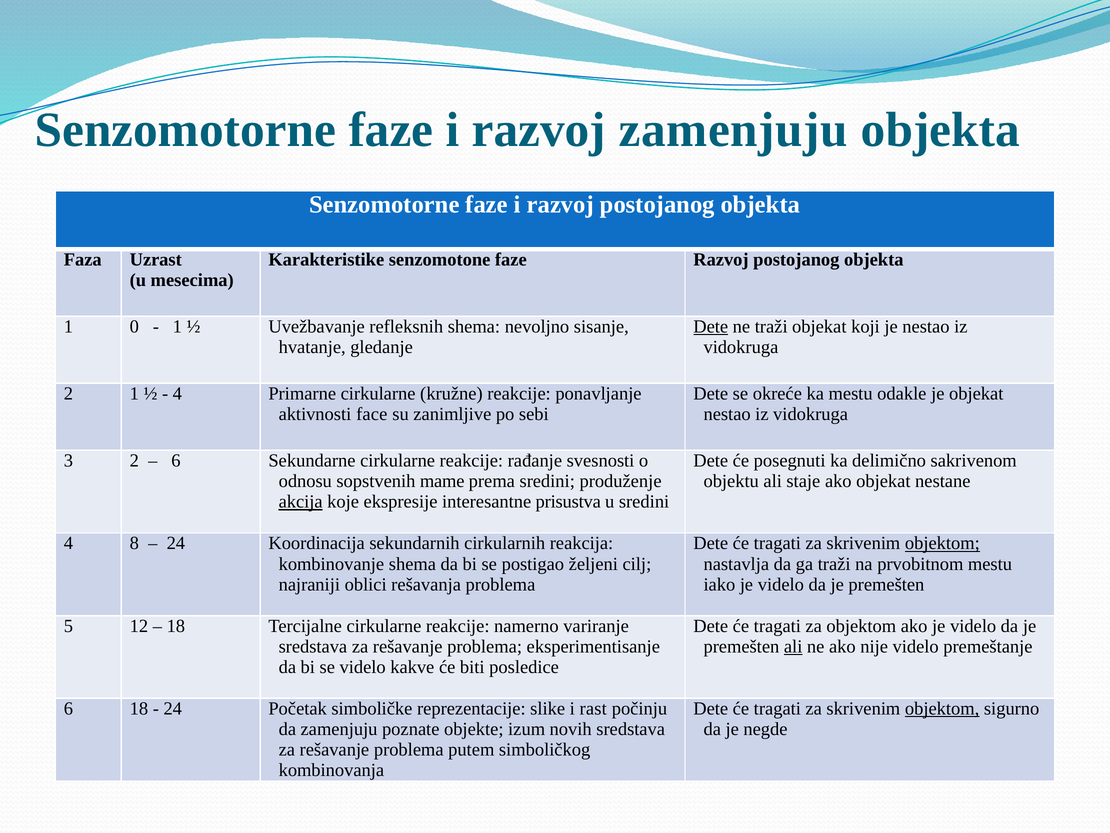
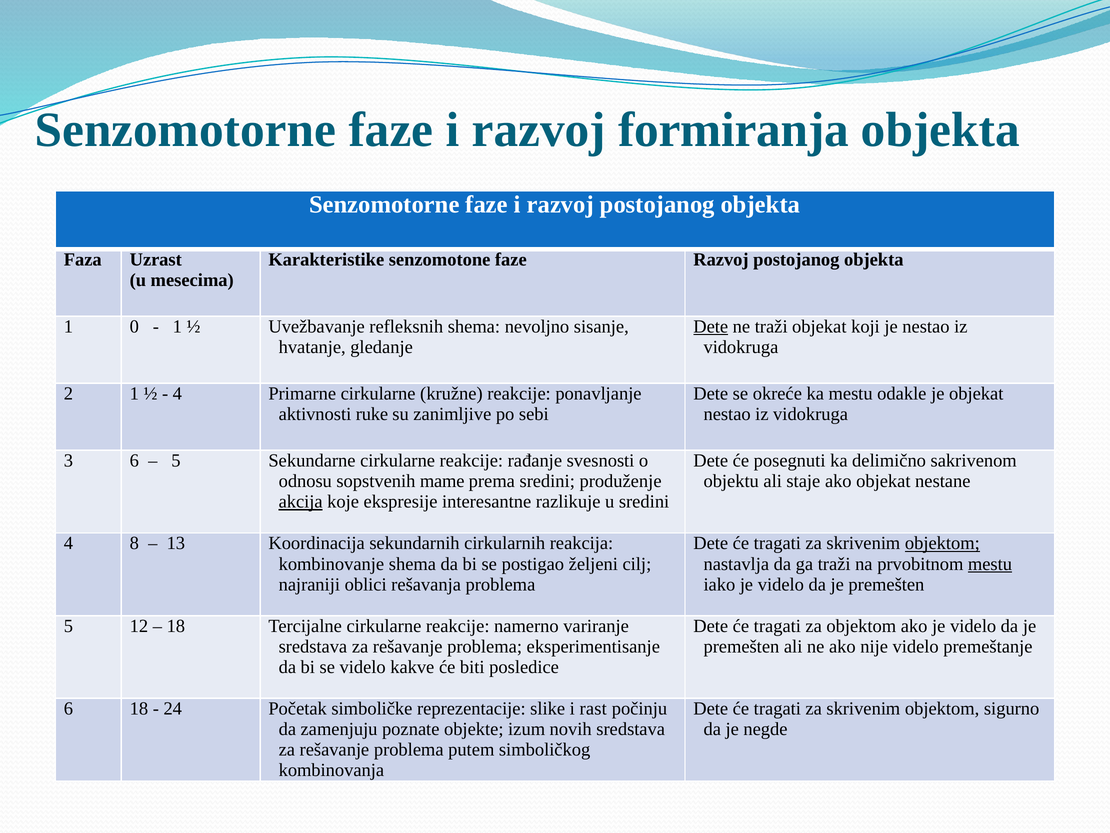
razvoj zamenjuju: zamenjuju -> formiranja (734, 130)
face: face -> ruke (372, 414)
3 2: 2 -> 6 (134, 460)
6: 6 -> 5 (176, 460)
prisustva: prisustva -> razlikuje (568, 502)
24: 24 -> 13 (176, 543)
mestu underline: none -> present (990, 564)
ali underline: present -> none (793, 646)
objektom underline: present -> none (942, 708)
